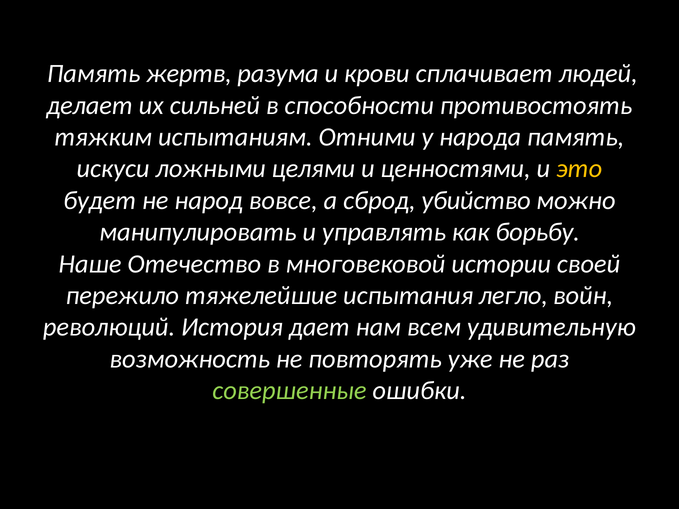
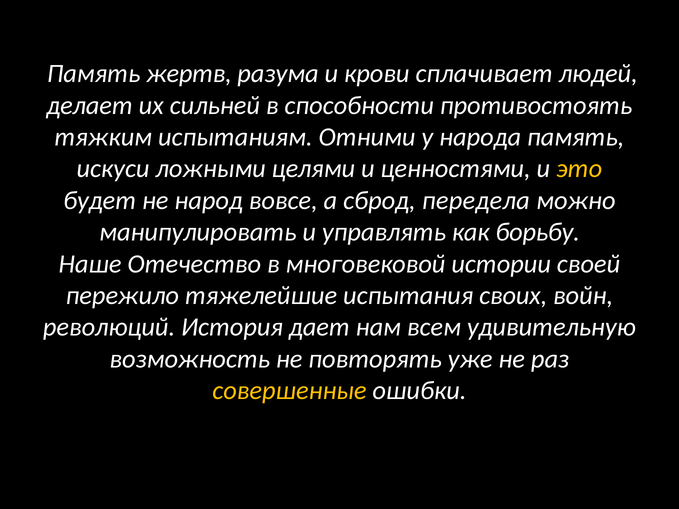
убийство: убийство -> передела (476, 201)
легло: легло -> своих (513, 296)
совершенные colour: light green -> yellow (289, 391)
